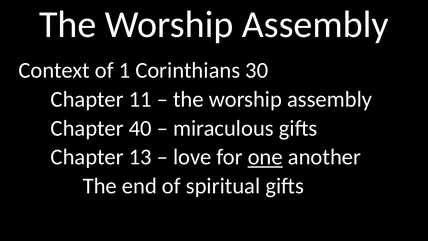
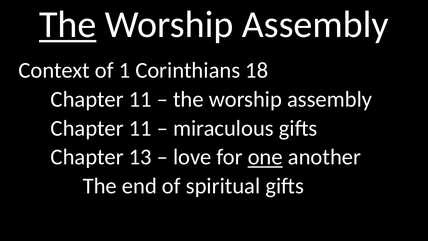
The underline: none -> present (68, 25)
30: 30 -> 18 (257, 70)
40: 40 -> 11 (140, 128)
